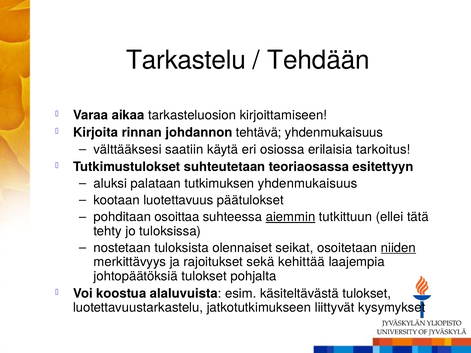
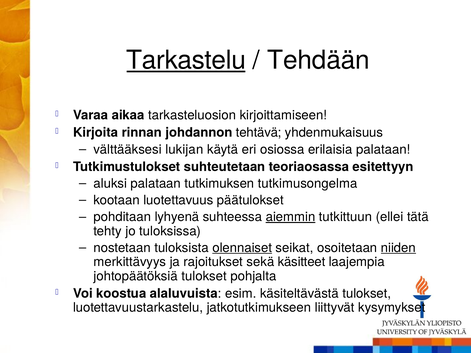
Tarkastelu underline: none -> present (186, 60)
saatiin: saatiin -> lukijan (184, 149)
erilaisia tarkoitus: tarkoitus -> palataan (383, 149)
tutkimuksen yhdenmukaisuus: yhdenmukaisuus -> tutkimusongelma (308, 184)
osoittaa: osoittaa -> lyhyenä (177, 217)
olennaiset underline: none -> present (242, 248)
kehittää: kehittää -> käsitteet (302, 262)
